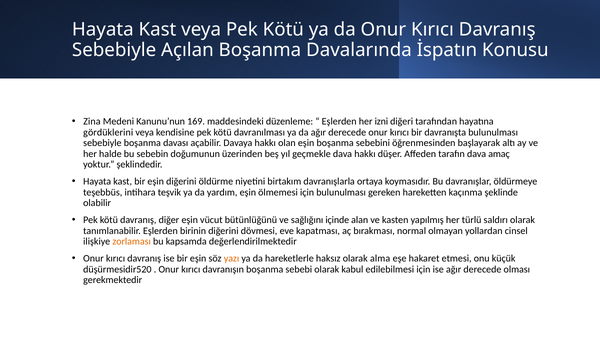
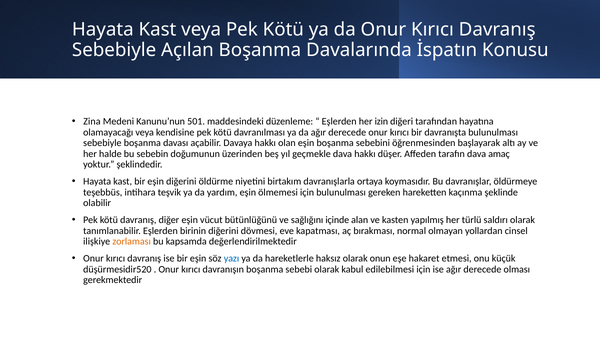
169: 169 -> 501 (196, 122)
izni: izni -> izin (381, 122)
gördüklerini: gördüklerini -> olamayacağı (108, 132)
yazı colour: orange -> blue (231, 259)
alma: alma -> onun (380, 259)
